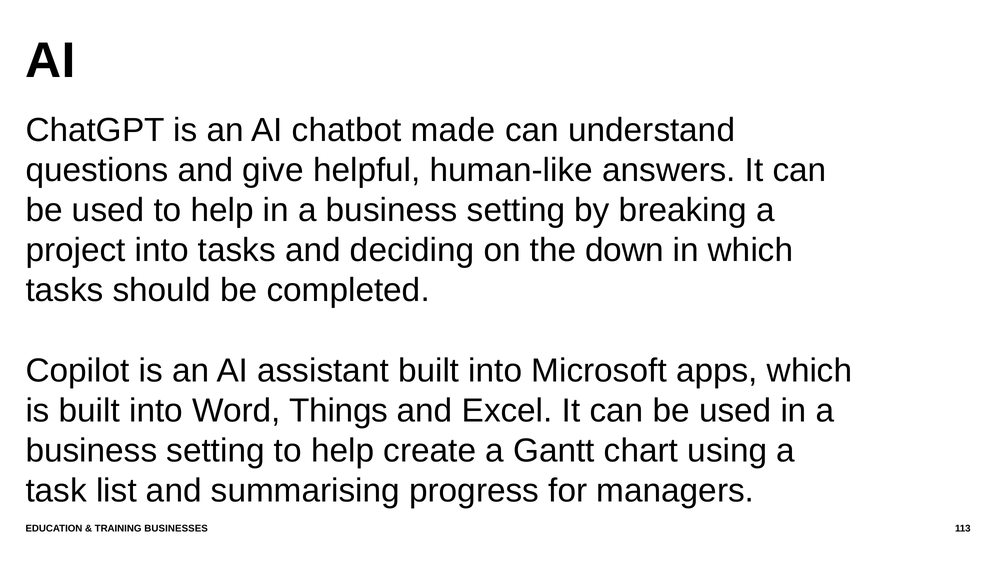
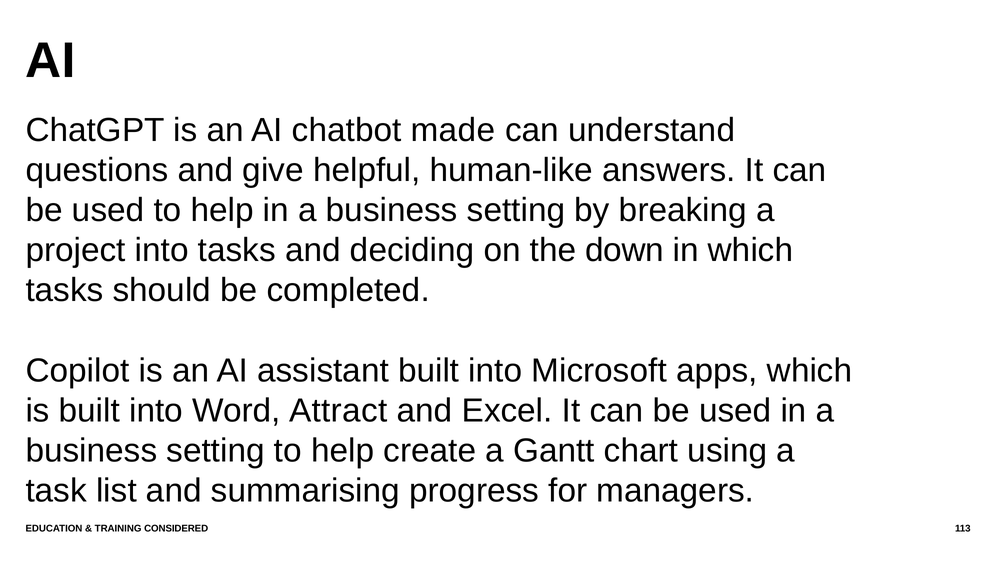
Things: Things -> Attract (338, 411)
BUSINESSES: BUSINESSES -> CONSIDERED (176, 528)
